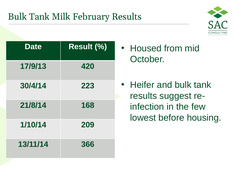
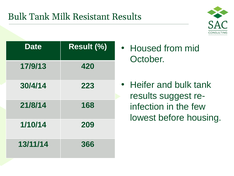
February: February -> Resistant (91, 17)
